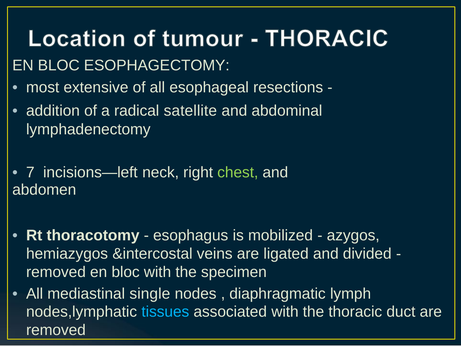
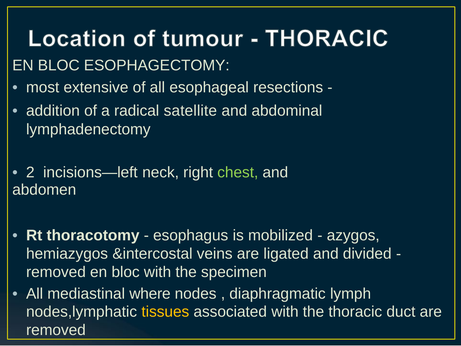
7: 7 -> 2 (30, 172)
single: single -> where (150, 293)
tissues colour: light blue -> yellow (165, 312)
